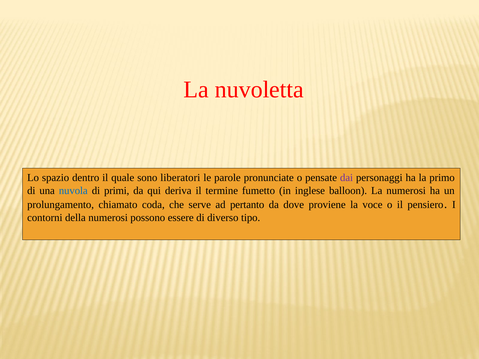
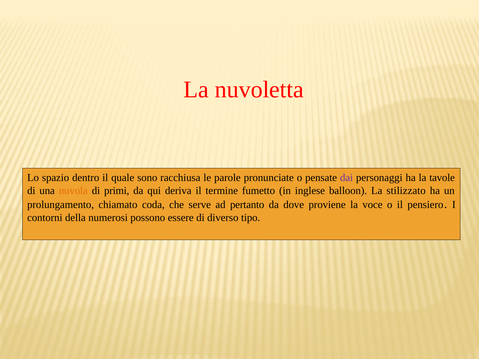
liberatori: liberatori -> racchiusa (180, 178)
primo: primo -> tavole (442, 178)
nuvola colour: blue -> orange (73, 191)
La numerosi: numerosi -> stilizzato (406, 191)
